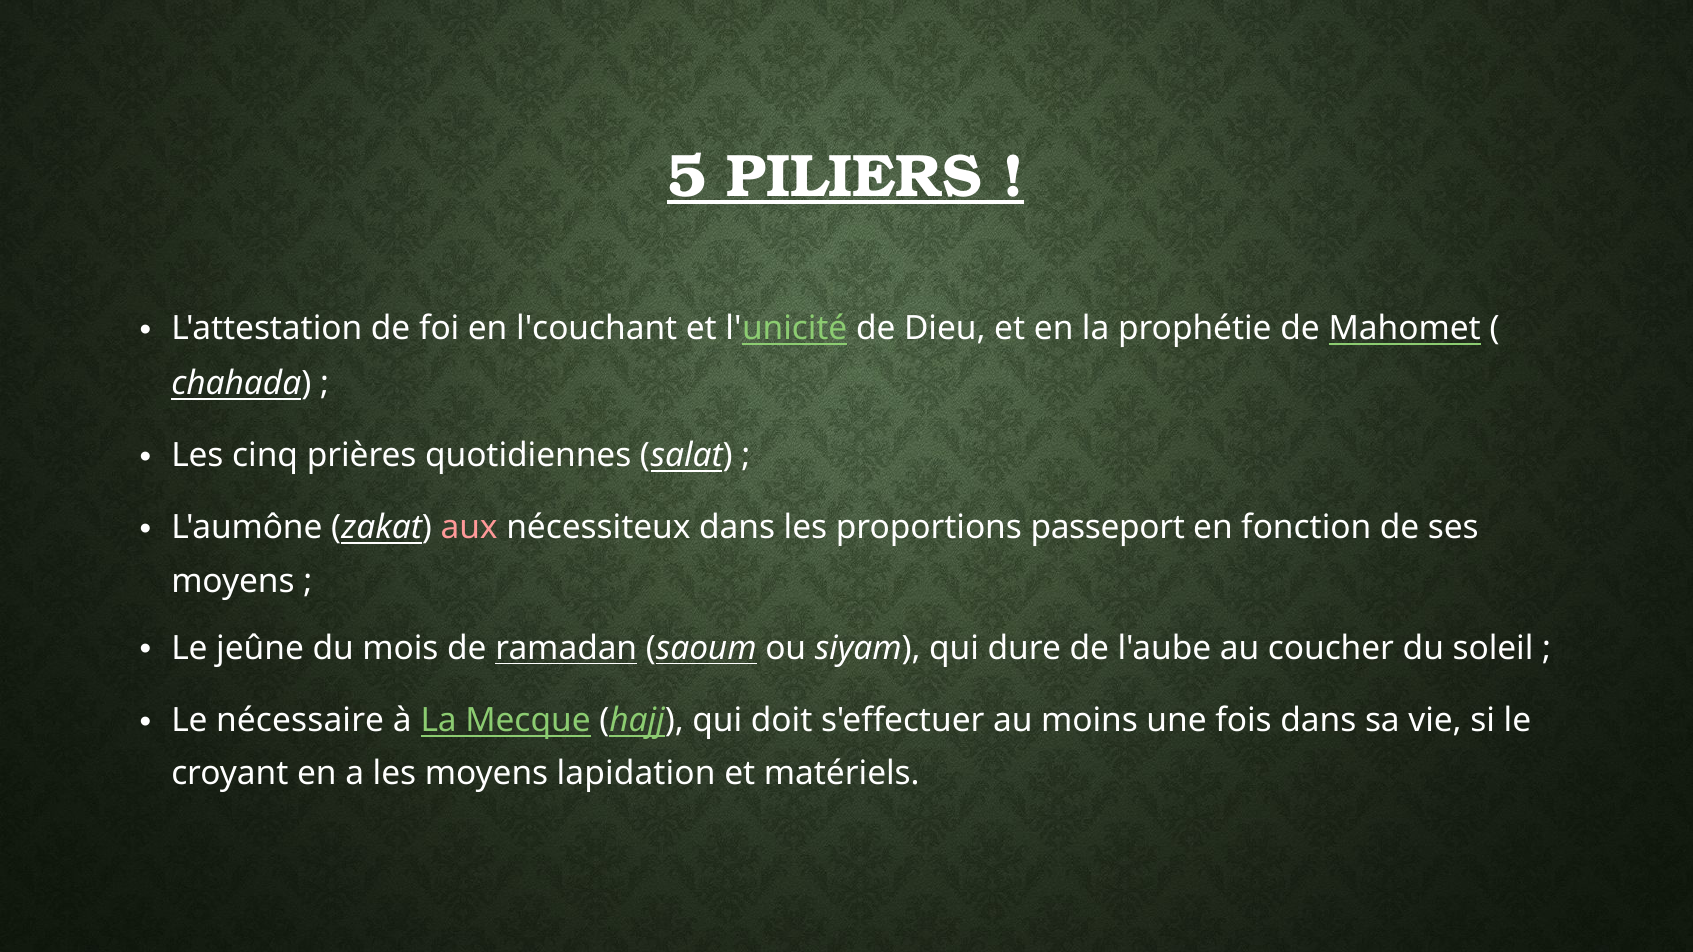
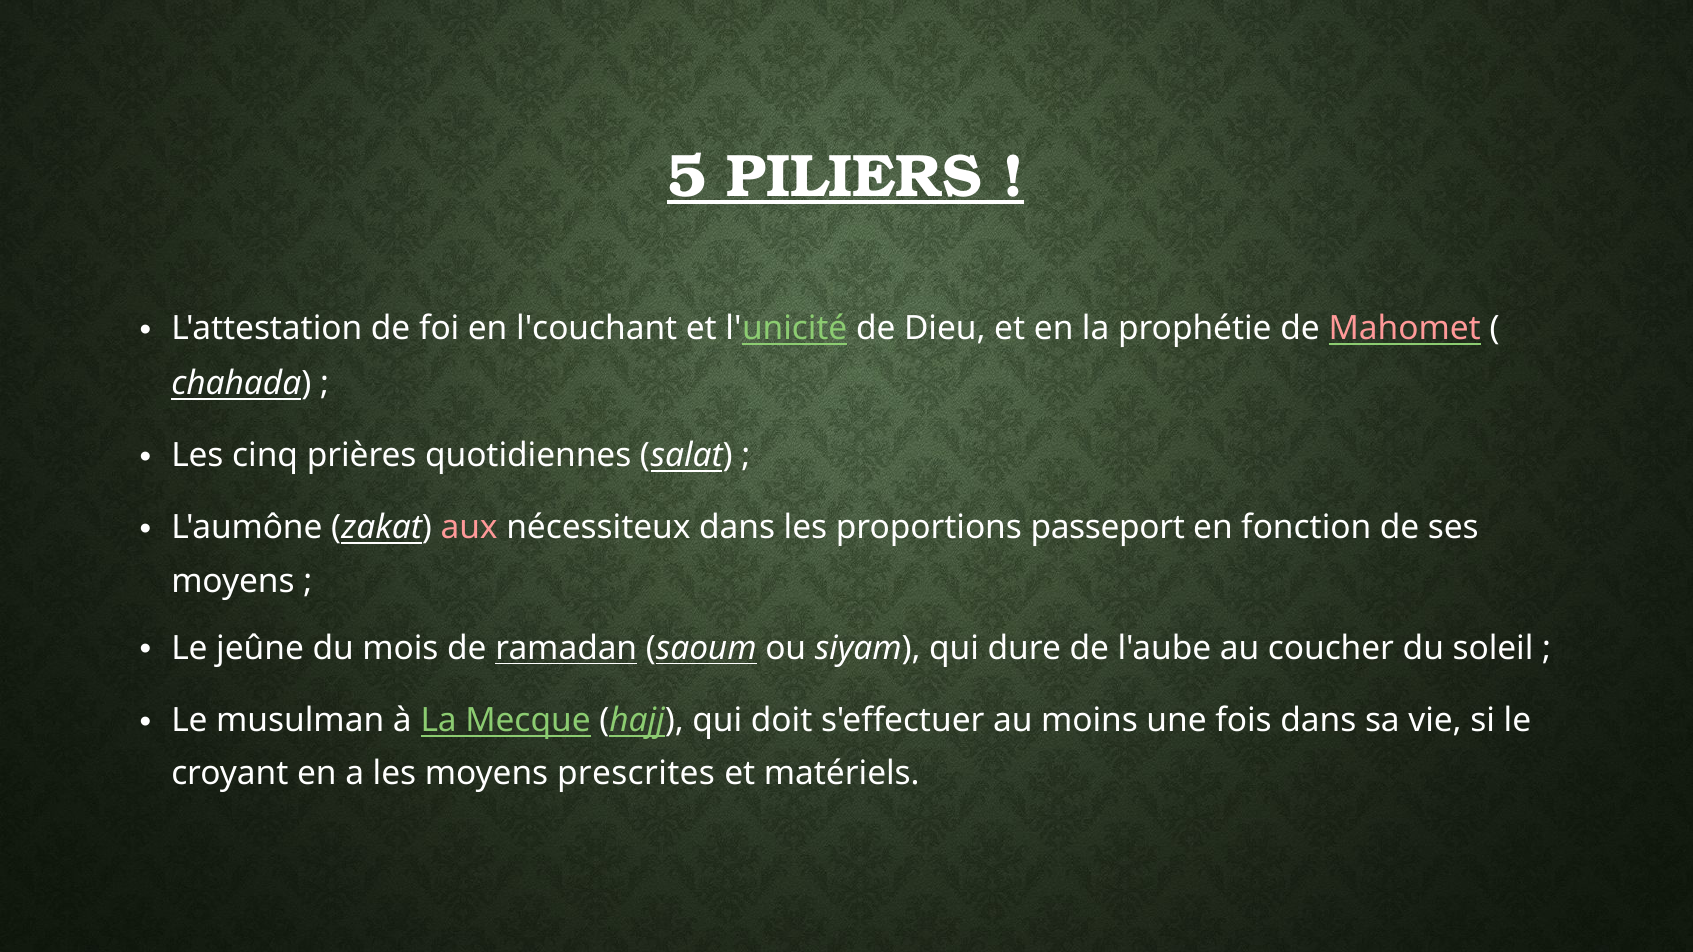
Mahomet colour: white -> pink (1405, 329)
nécessaire: nécessaire -> musulman (300, 721)
lapidation: lapidation -> prescrites (636, 774)
